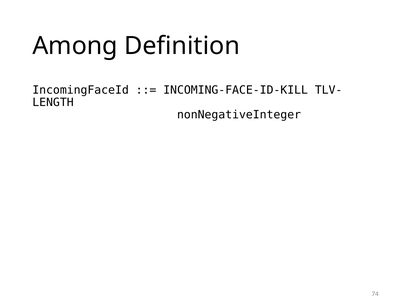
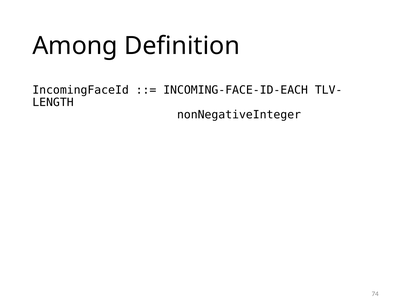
INCOMING-FACE-ID-KILL: INCOMING-FACE-ID-KILL -> INCOMING-FACE-ID-EACH (236, 90)
